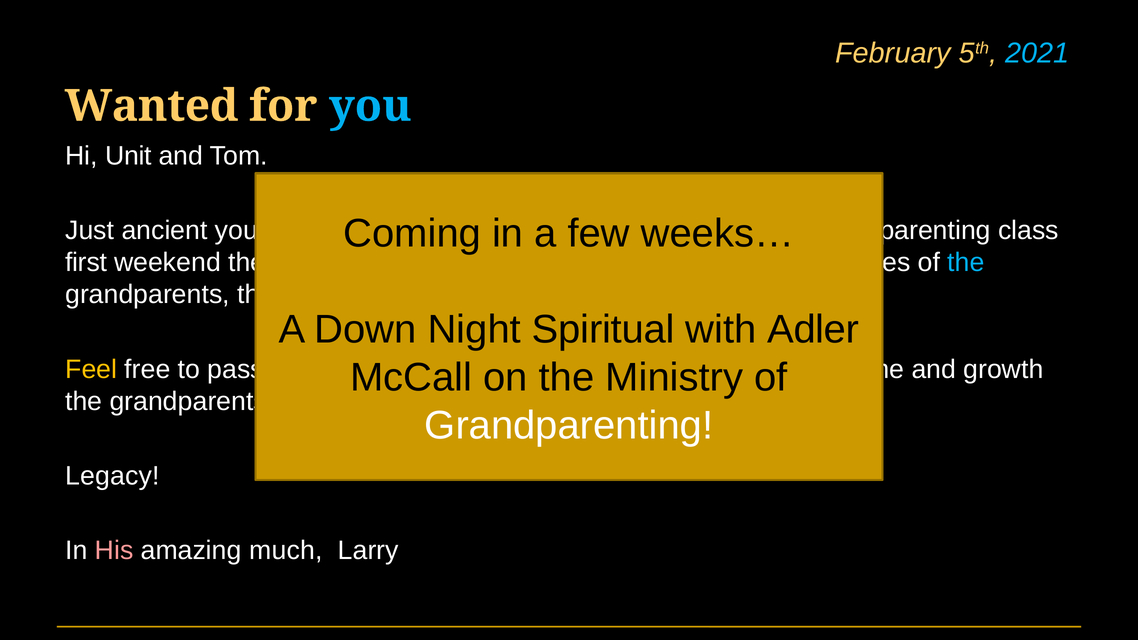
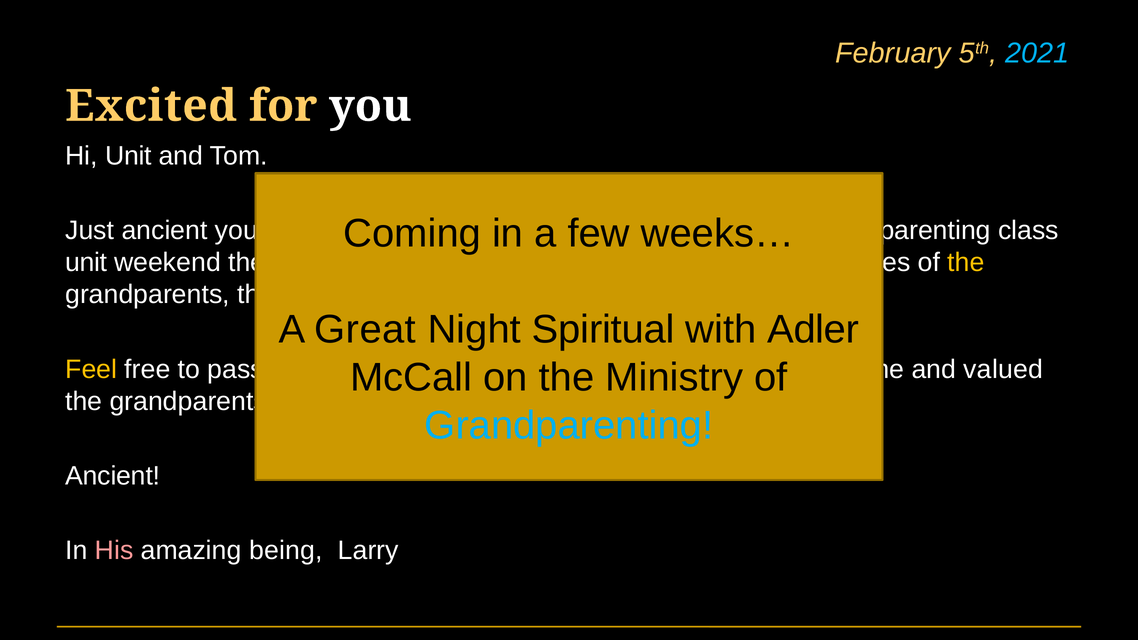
Wanted: Wanted -> Excited (151, 106)
you colour: light blue -> white (370, 106)
first: first -> unit (86, 263)
the colour: light blue -> yellow (966, 263)
Down: Down -> Great (365, 330)
growth: growth -> valued (1003, 369)
Grandparenting colour: white -> light blue (569, 426)
Legacy: Legacy -> Ancient (113, 476)
amazing much: much -> being (286, 551)
